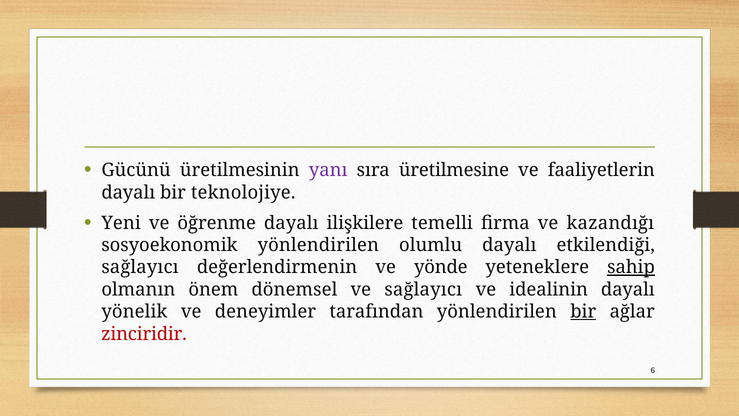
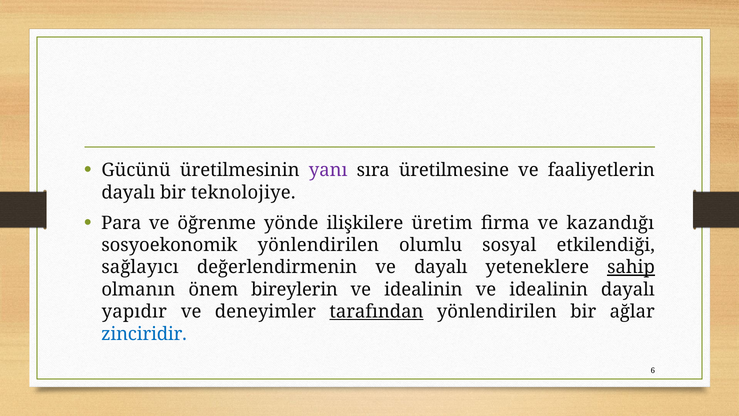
Yeni: Yeni -> Para (121, 223)
öğrenme dayalı: dayalı -> yönde (291, 223)
temelli: temelli -> üretim (442, 223)
olumlu dayalı: dayalı -> sosyal (509, 245)
ve yönde: yönde -> dayalı (441, 267)
dönemsel: dönemsel -> bireylerin (295, 289)
sağlayıcı: sağlayıcı -> idealinin (423, 289)
yönelik: yönelik -> yapıdır (134, 311)
tarafından underline: none -> present (376, 311)
bir underline: present -> none (583, 311)
zinciridir colour: red -> blue (144, 334)
